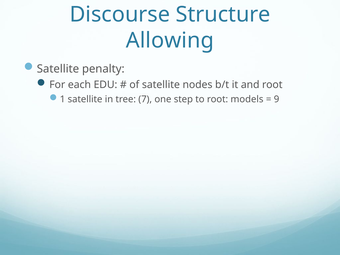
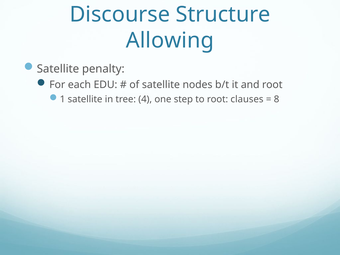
7: 7 -> 4 (145, 99)
models: models -> clauses (247, 99)
9: 9 -> 8 (277, 99)
